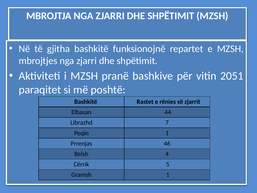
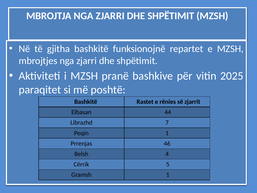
2051: 2051 -> 2025 (232, 76)
